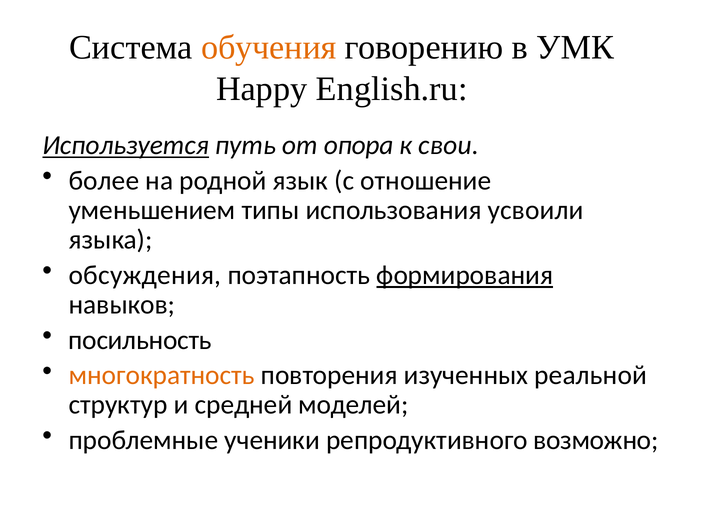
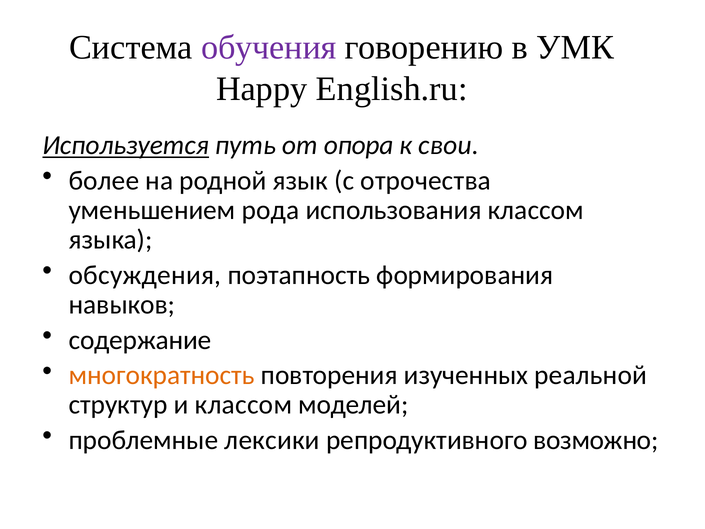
обучения colour: orange -> purple (269, 48)
отношение: отношение -> отрочества (426, 181)
типы: типы -> рода (270, 210)
использования усвоили: усвоили -> классом (536, 210)
формирования underline: present -> none (465, 275)
посильность: посильность -> содержание (140, 340)
и средней: средней -> классом (243, 405)
ученики: ученики -> лексики (272, 440)
